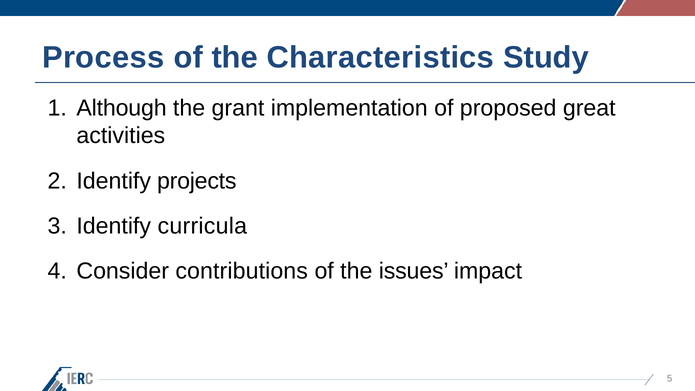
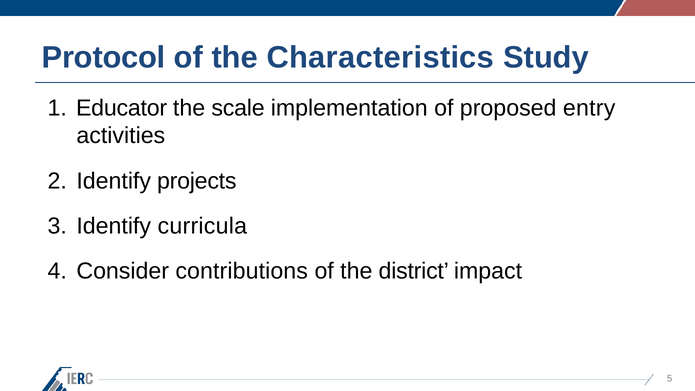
Process: Process -> Protocol (104, 57)
Although: Although -> Educator (122, 108)
grant: grant -> scale (238, 108)
great: great -> entry (589, 108)
issues: issues -> district (414, 271)
